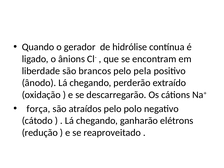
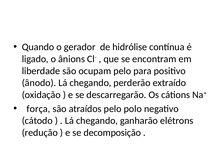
brancos: brancos -> ocupam (95, 71)
pela: pela -> para (142, 71)
reaproveitado: reaproveitado -> decomposição (112, 133)
